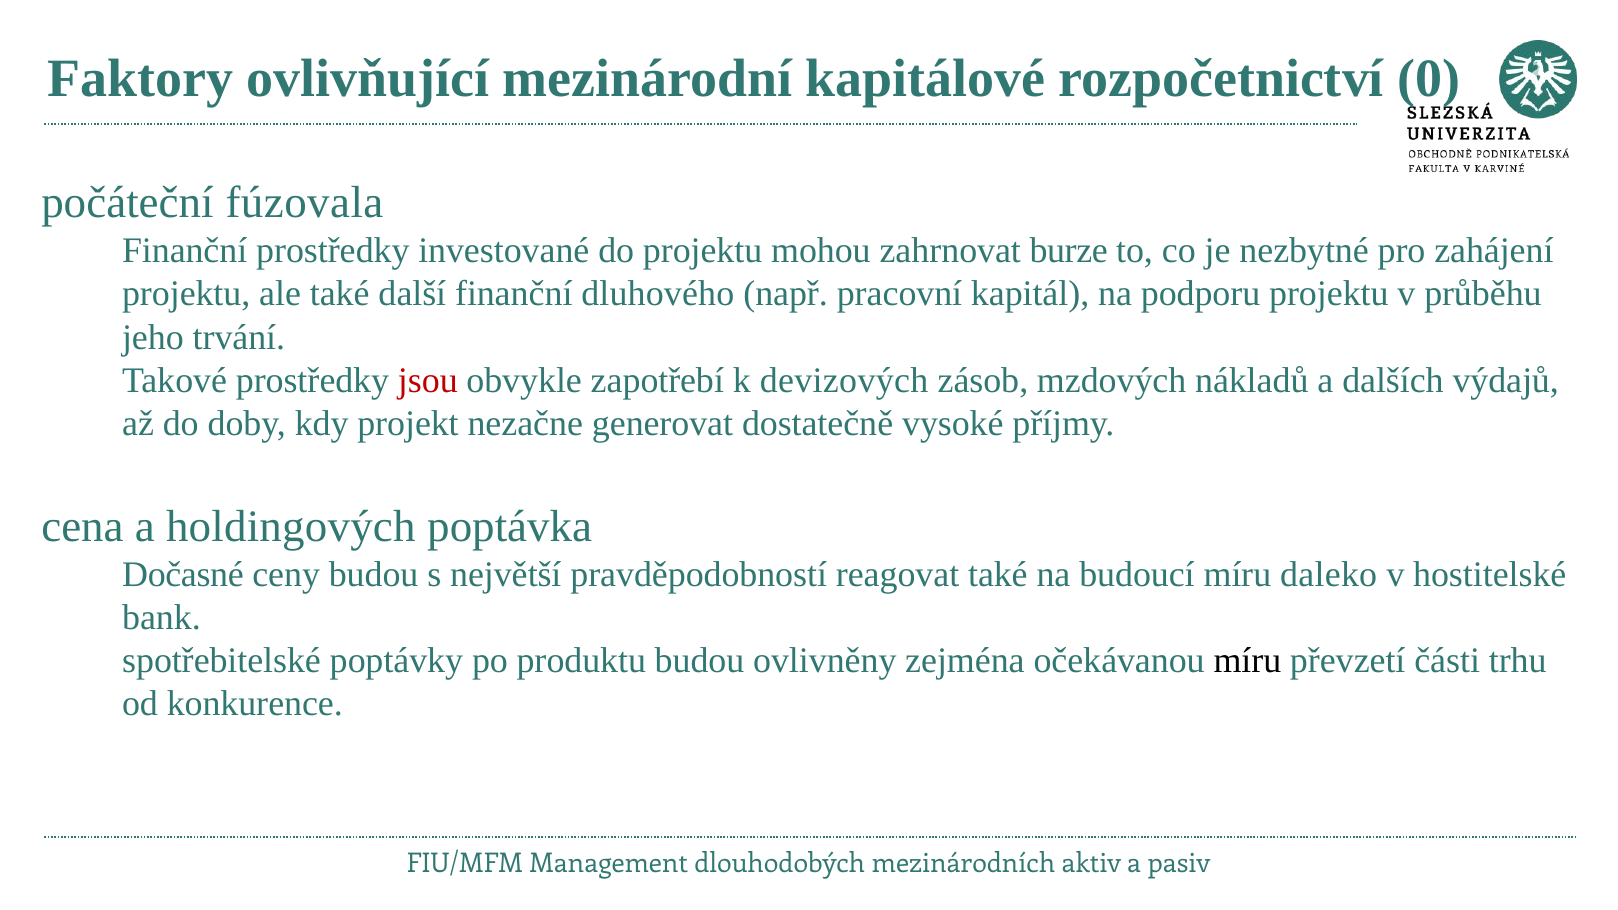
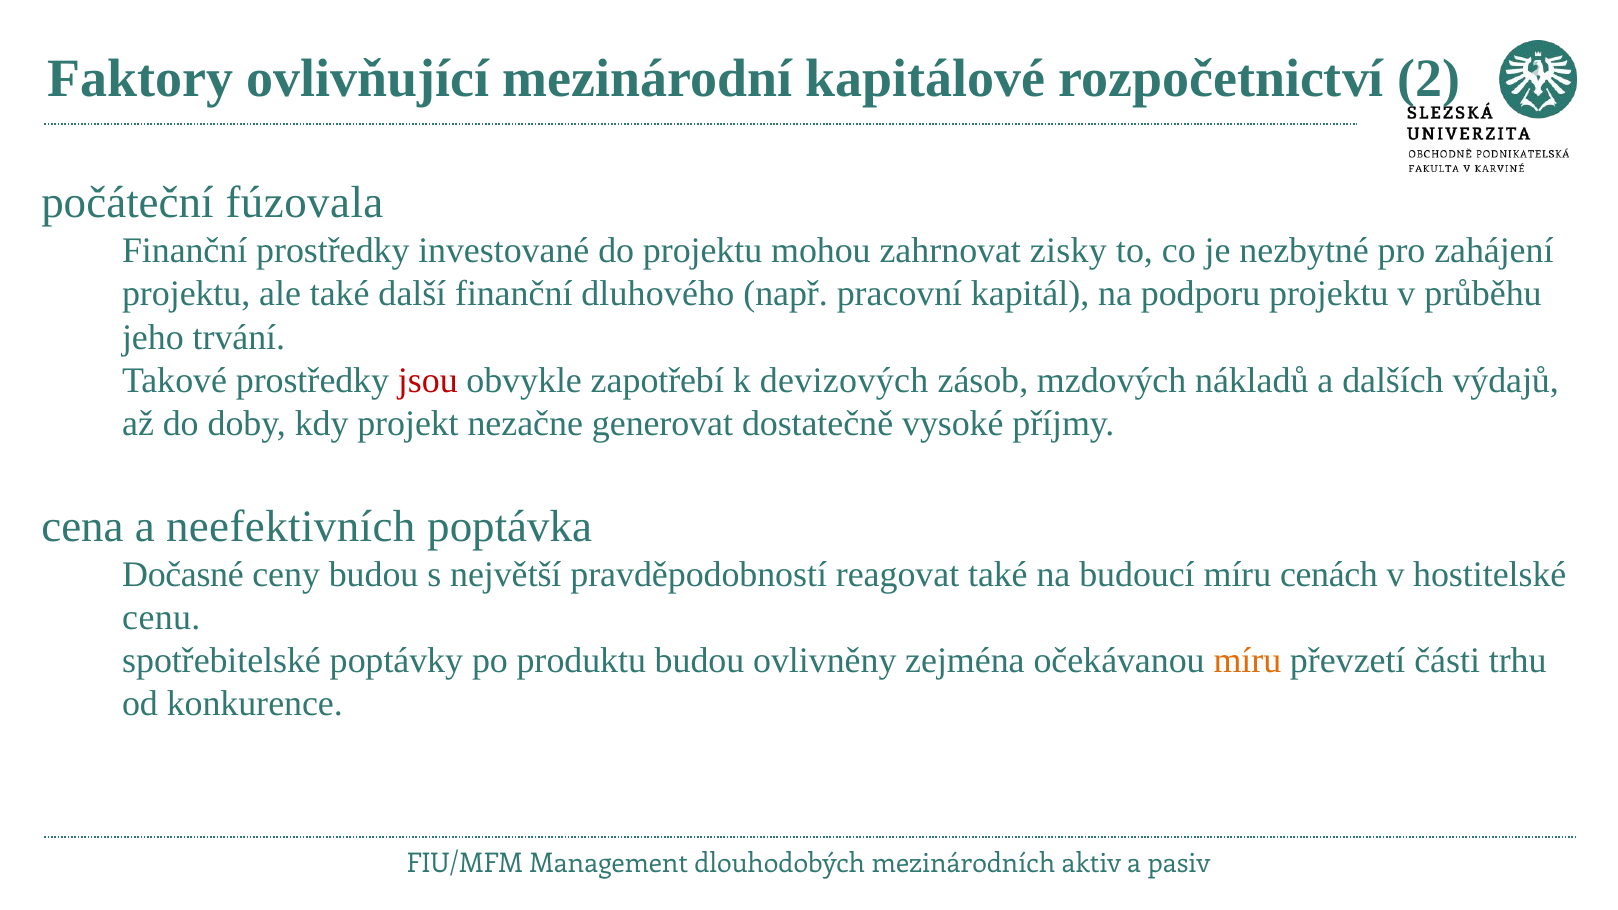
0: 0 -> 2 (1429, 79)
burze: burze -> zisky (1068, 251)
holdingových: holdingových -> neefektivních (291, 527)
daleko: daleko -> cenách (1329, 575)
bank: bank -> cenu (161, 618)
míru colour: black -> orange (1247, 661)
